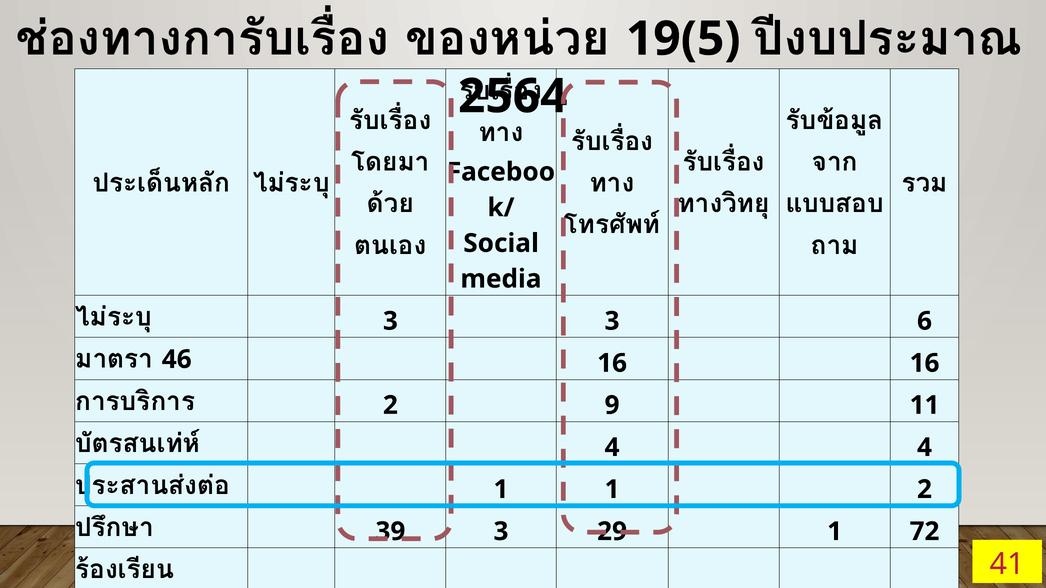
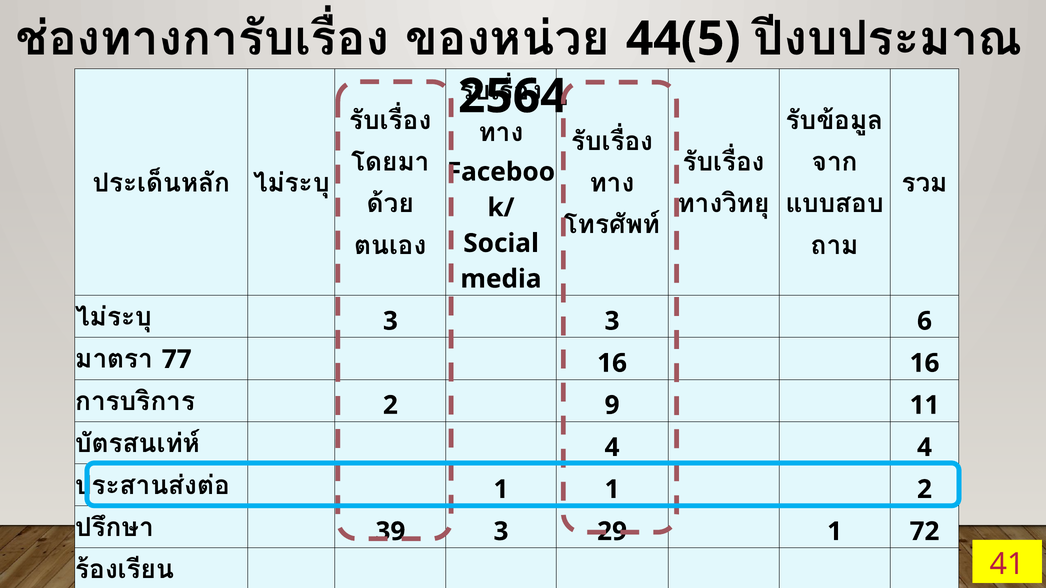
19(5: 19(5 -> 44(5 (683, 39)
46: 46 -> 77 (177, 360)
